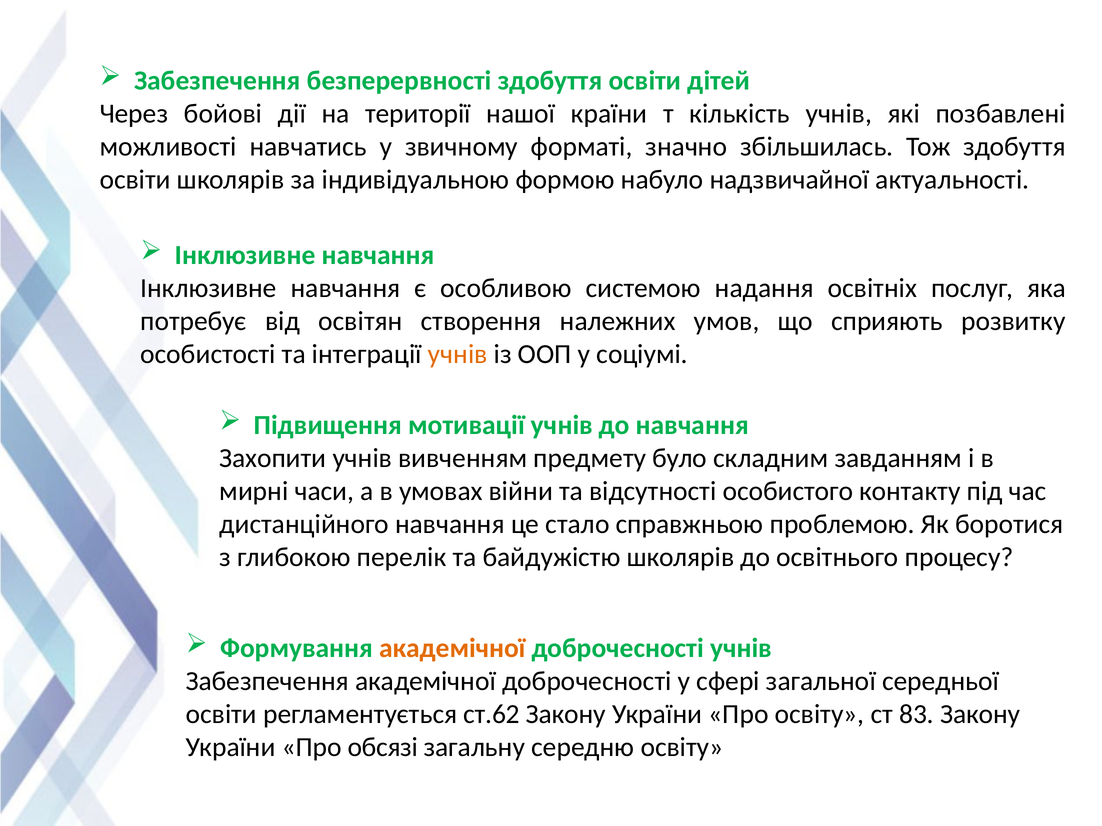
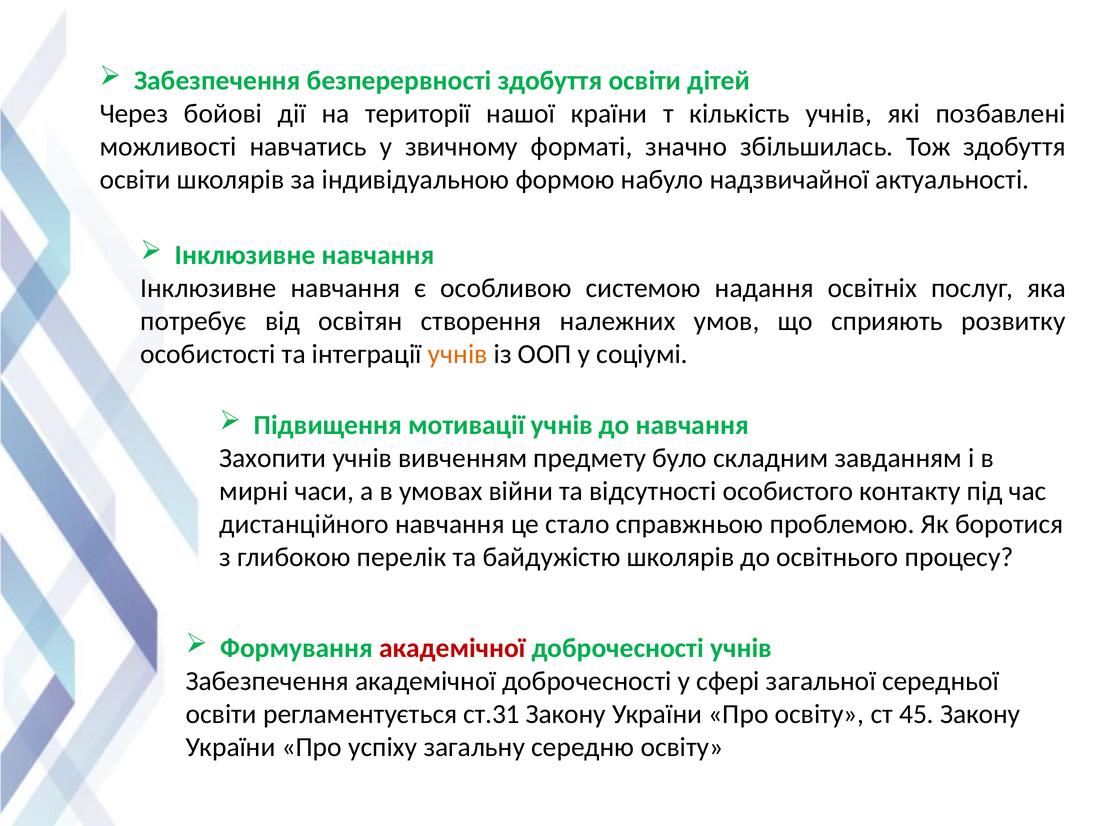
академічної colour: orange -> red (452, 648)
ст.62: ст.62 -> ст.31 (492, 714)
83: 83 -> 45 (917, 714)
обсязі: обсязі -> успіху (383, 748)
